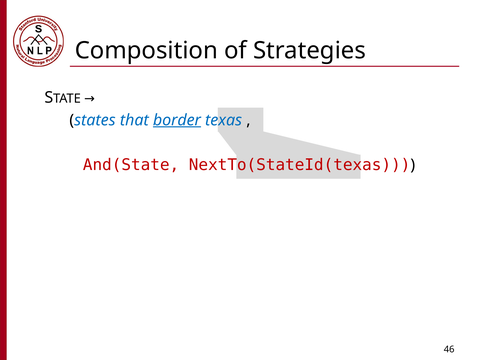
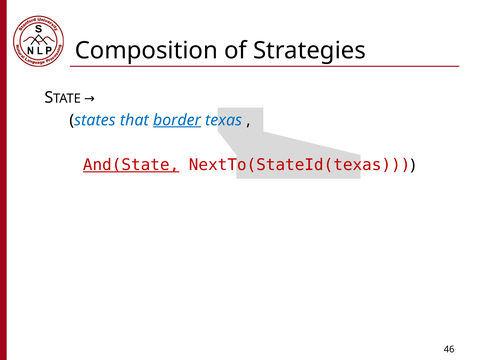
And(State underline: none -> present (131, 165)
